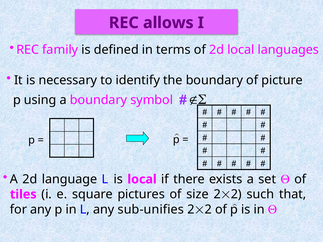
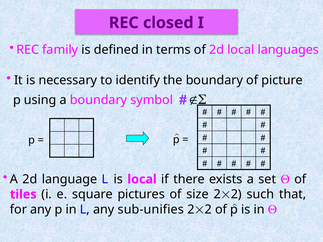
allows: allows -> closed (168, 23)
